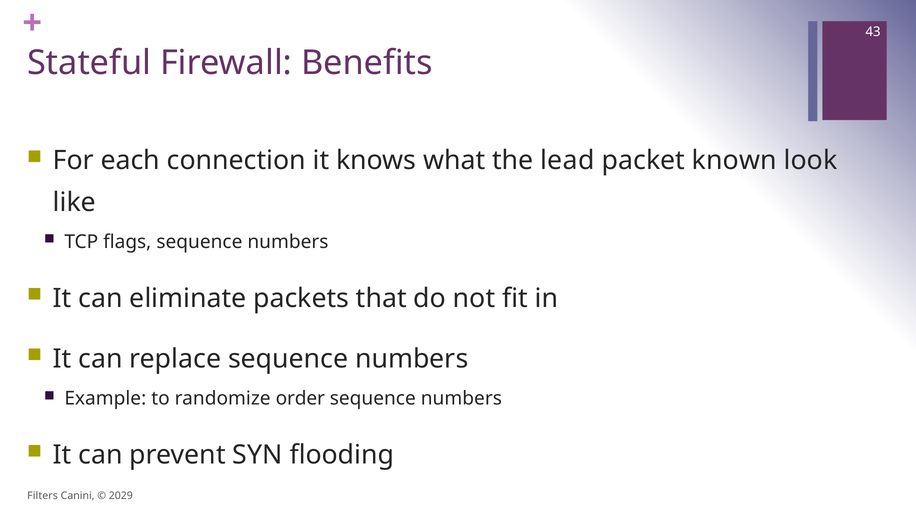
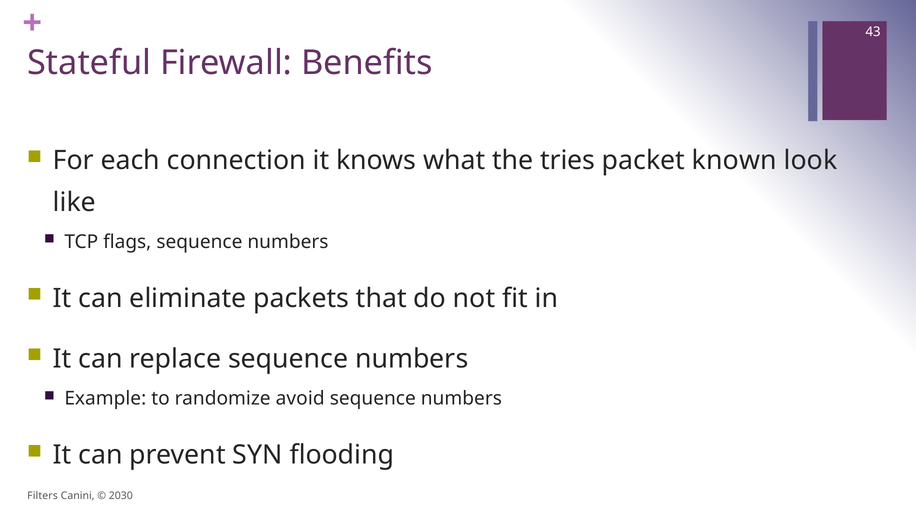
lead: lead -> tries (568, 161)
order: order -> avoid (300, 399)
2029: 2029 -> 2030 (121, 496)
